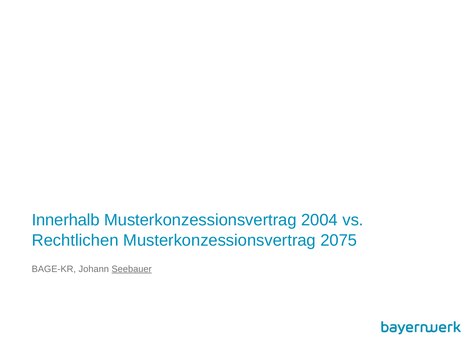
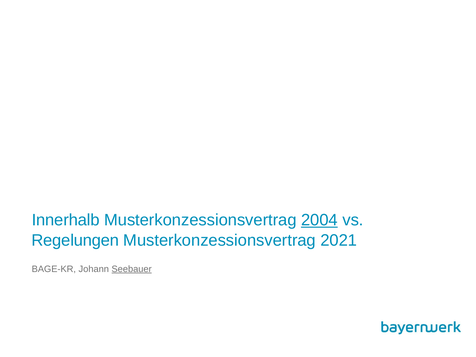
2004 underline: none -> present (319, 220)
Rechtlichen: Rechtlichen -> Regelungen (75, 240)
2075: 2075 -> 2021 (339, 240)
